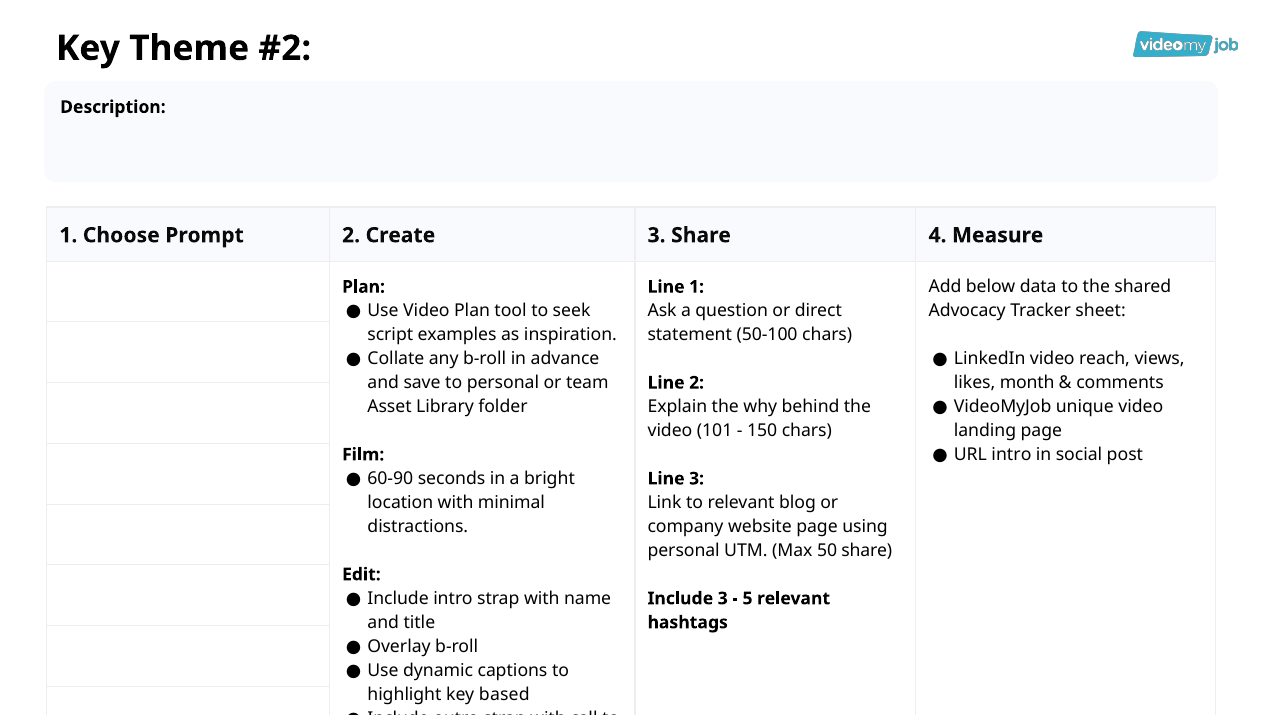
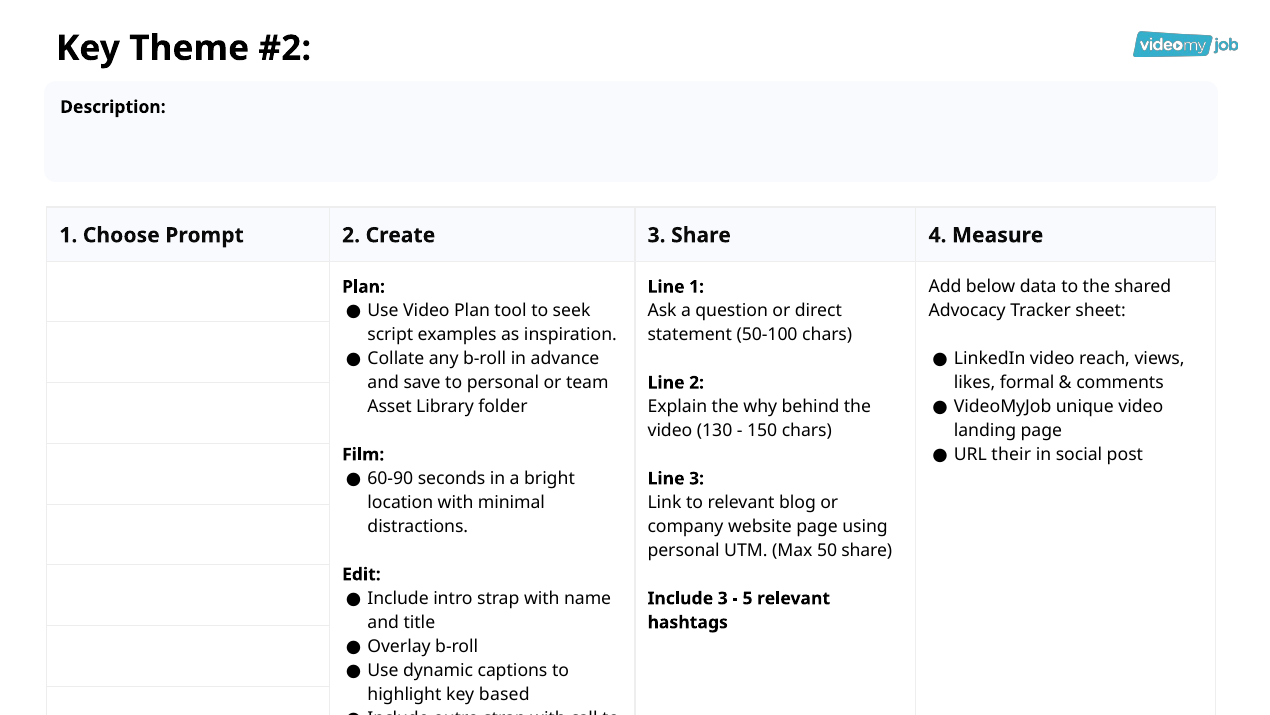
month: month -> formal (1027, 382)
101: 101 -> 130 (715, 430)
URL intro: intro -> their (1011, 454)
